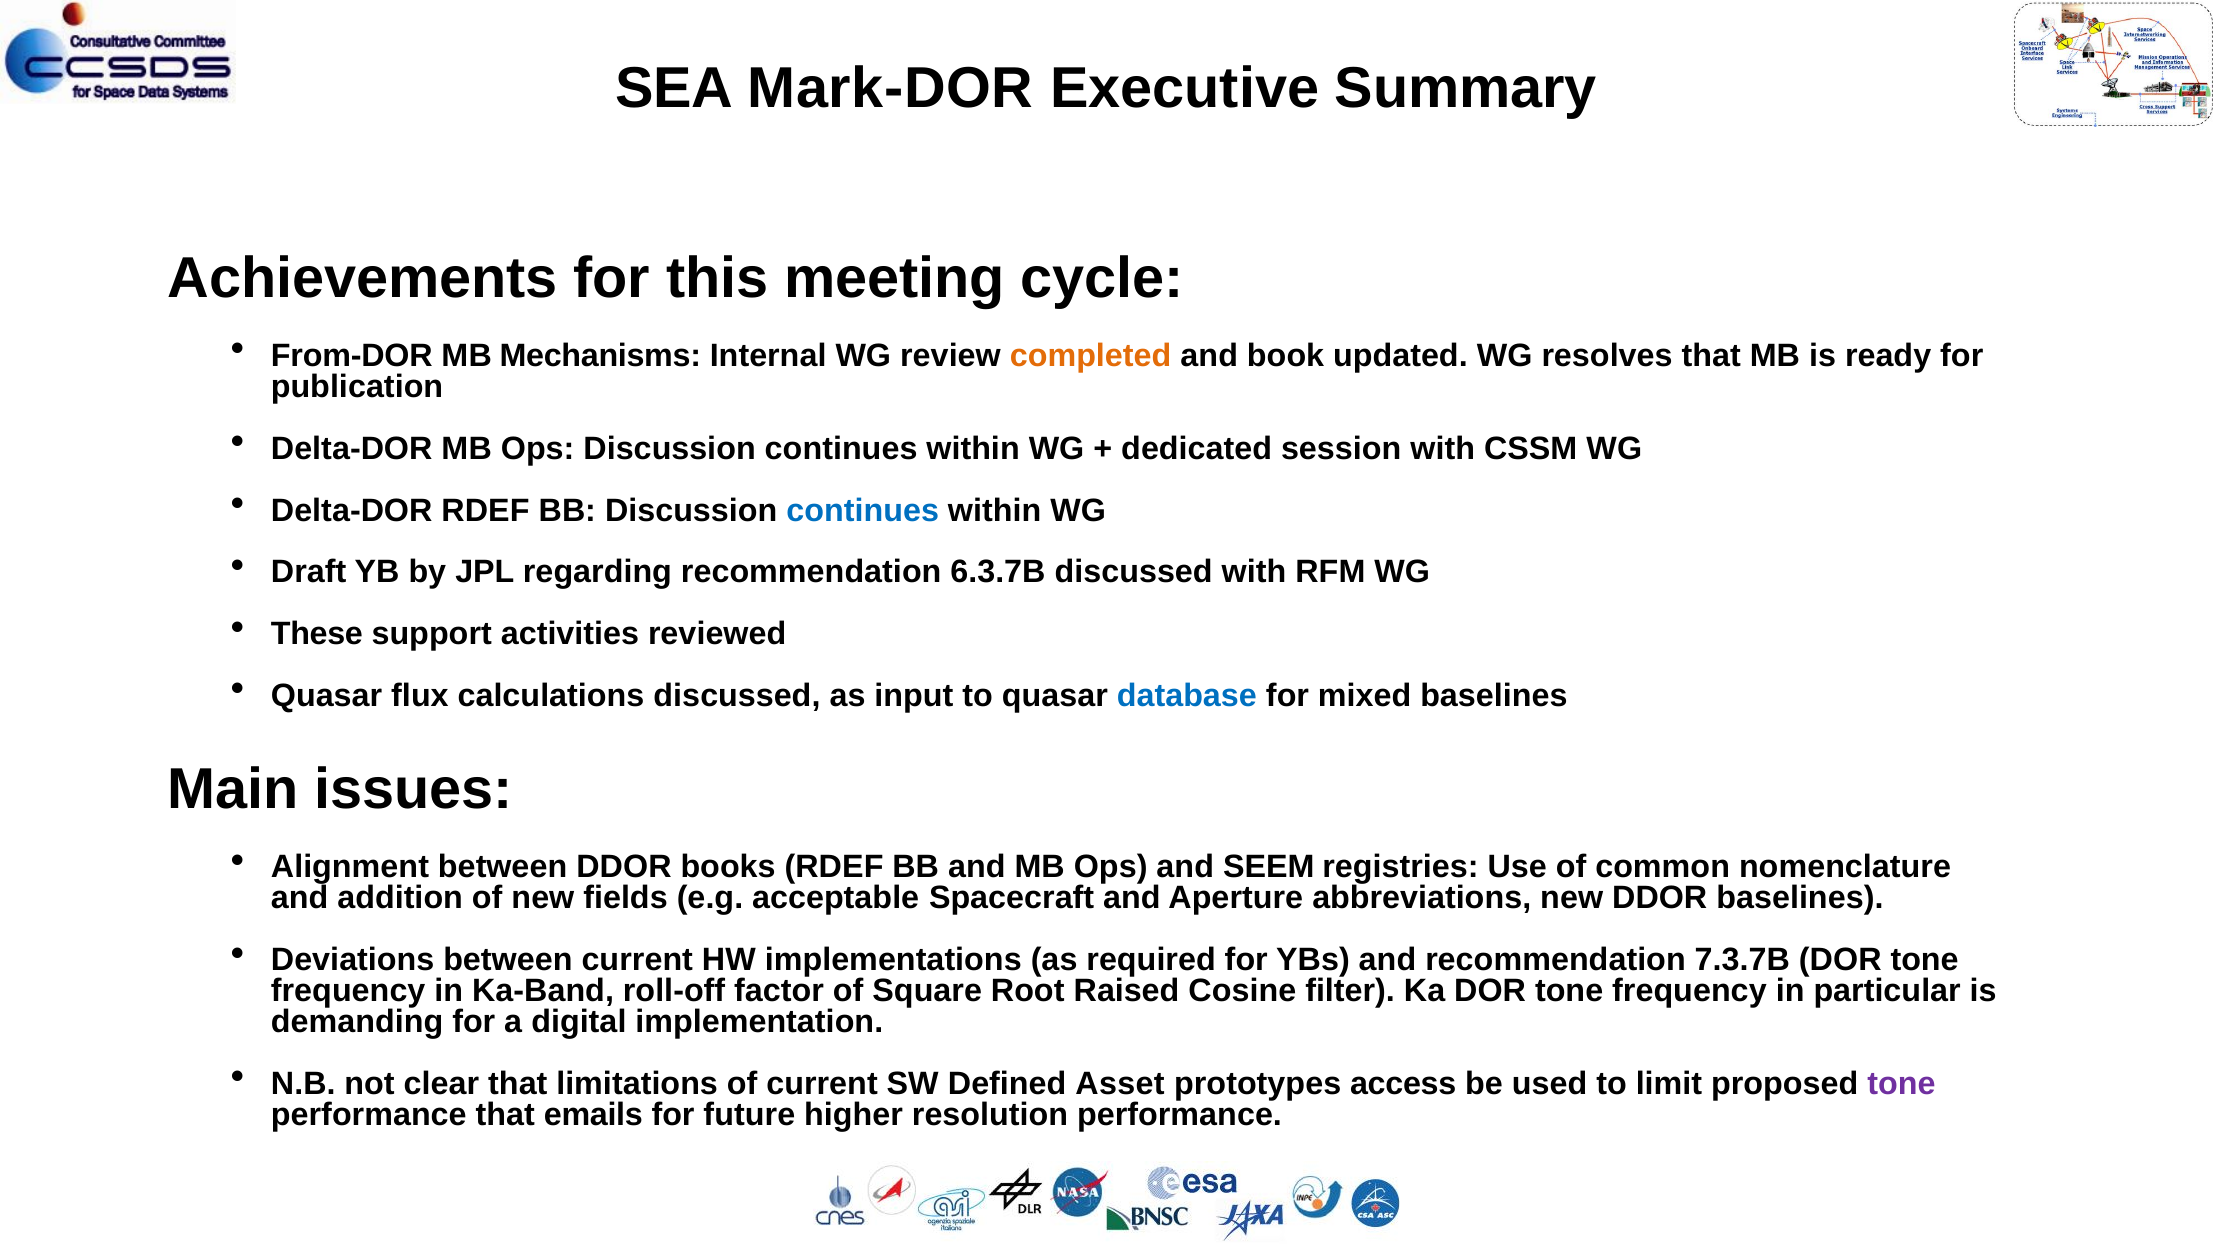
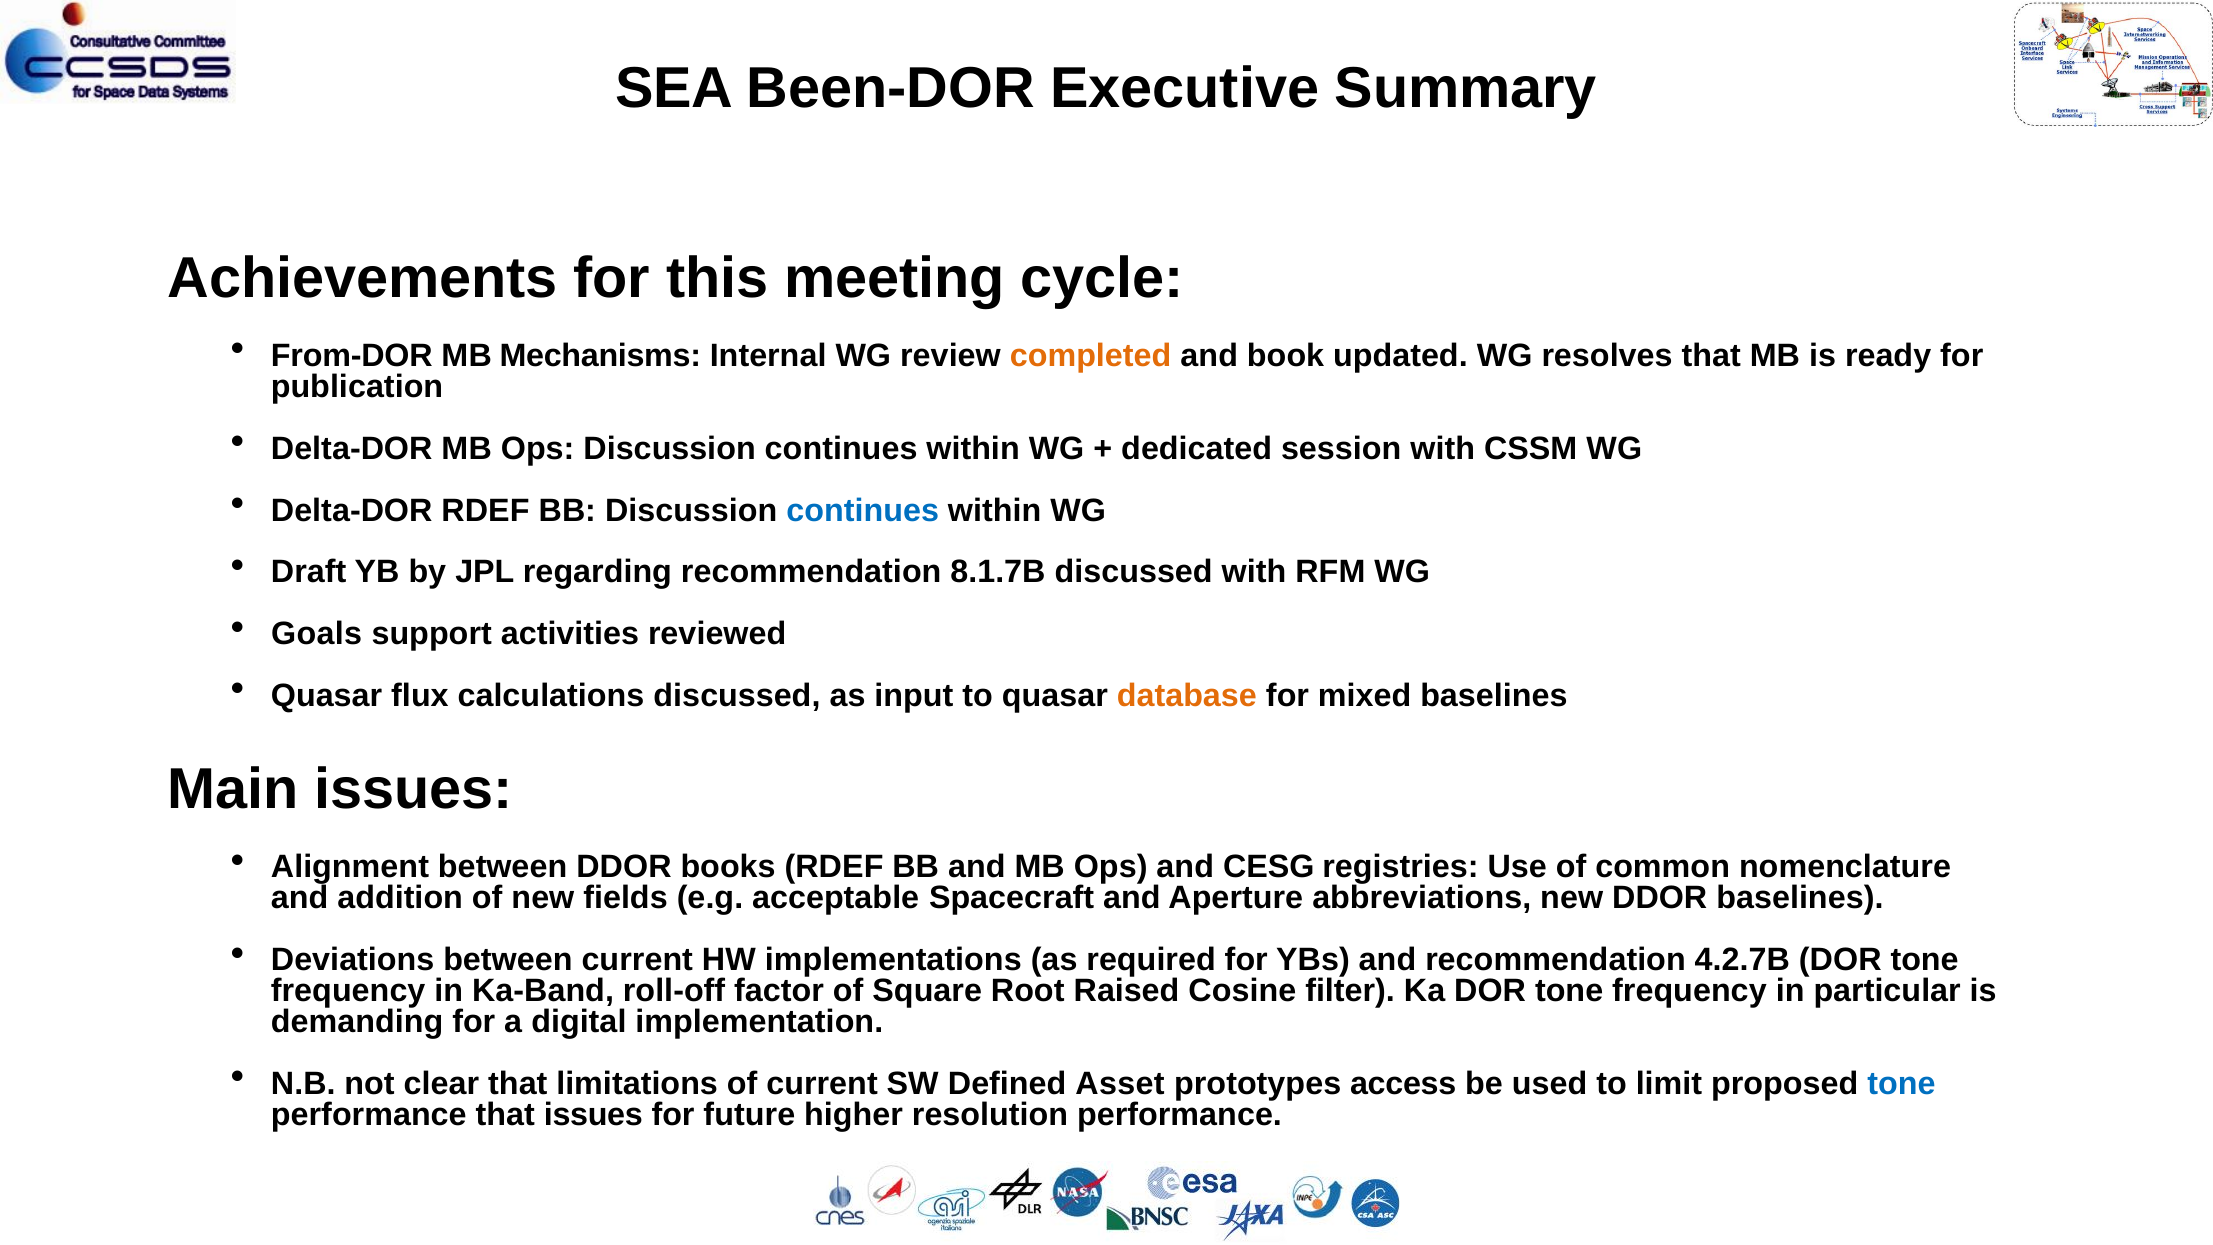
Mark-DOR: Mark-DOR -> Been-DOR (891, 89)
6.3.7B: 6.3.7B -> 8.1.7B (998, 572)
These: These -> Goals (317, 634)
database colour: blue -> orange (1187, 696)
SEEM: SEEM -> CESG (1269, 867)
7.3.7B: 7.3.7B -> 4.2.7B (1742, 960)
tone colour: purple -> blue (1901, 1084)
that emails: emails -> issues (593, 1115)
